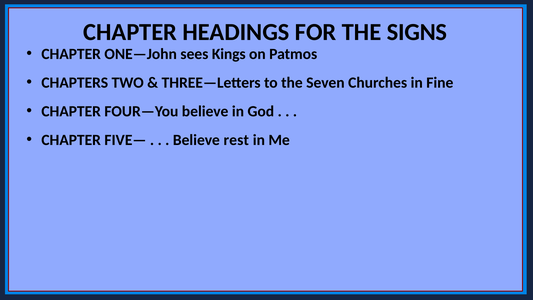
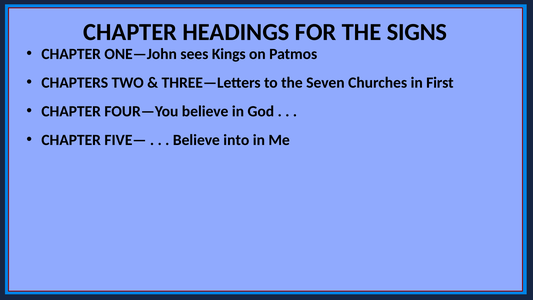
Fine: Fine -> First (440, 83)
rest: rest -> into (236, 140)
